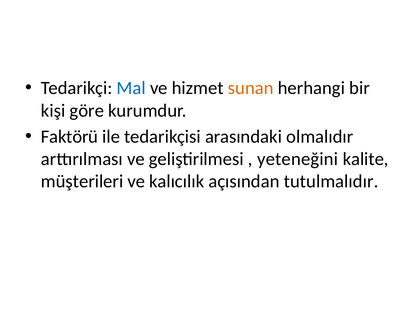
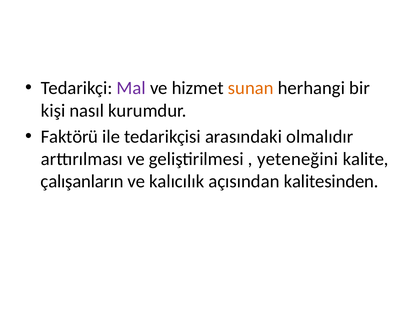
Mal colour: blue -> purple (131, 88)
göre: göre -> nasıl (87, 111)
müşterileri: müşterileri -> çalışanların (82, 181)
tutulmalıdır: tutulmalıdır -> kalitesinden (331, 181)
